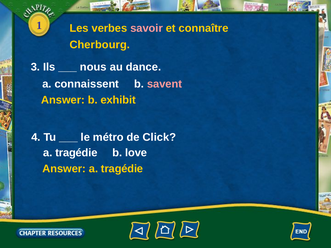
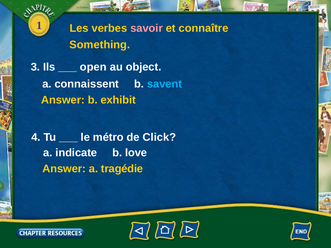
Cherbourg: Cherbourg -> Something (100, 45)
nous: nous -> open (93, 67)
dance: dance -> object (144, 67)
savent colour: pink -> light blue (165, 84)
tragédie: tragédie -> indicate (76, 153)
